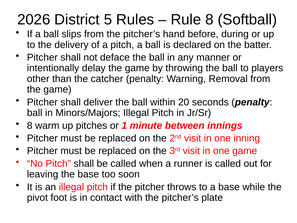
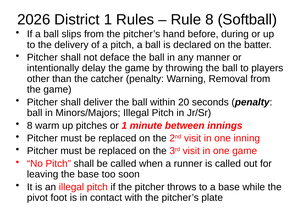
District 5: 5 -> 1 (108, 20)
